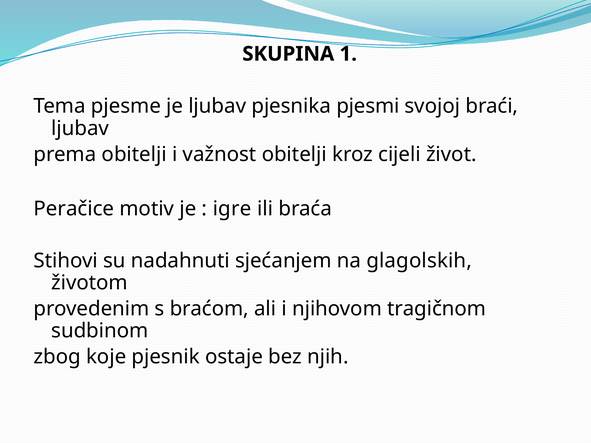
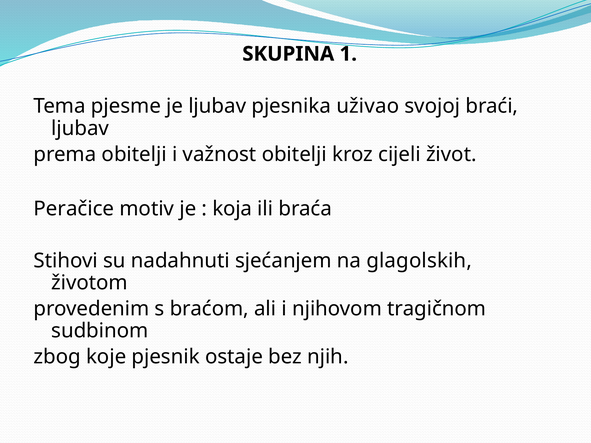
pjesmi: pjesmi -> uživao (368, 106)
igre: igre -> koja (232, 209)
